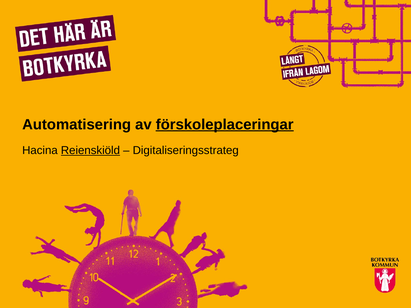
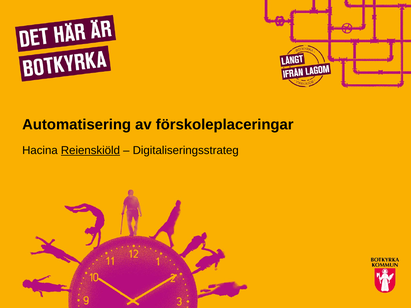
förskoleplaceringar underline: present -> none (225, 125)
